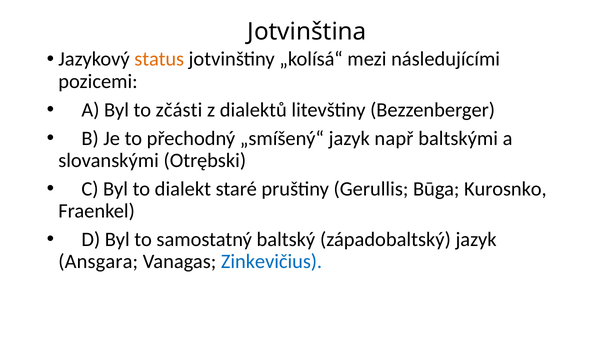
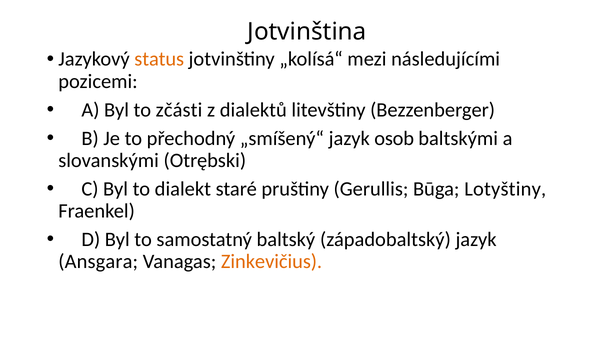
např: např -> osob (394, 138)
Kurosnko: Kurosnko -> Lotyštiny (505, 189)
Zinkevičius colour: blue -> orange (272, 262)
